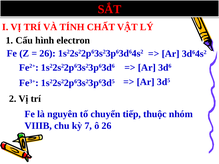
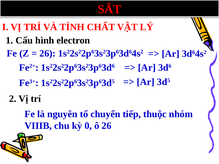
7: 7 -> 0 (88, 126)
